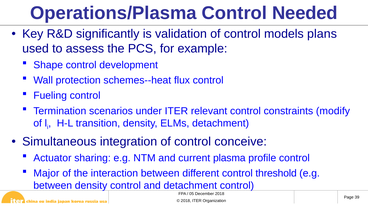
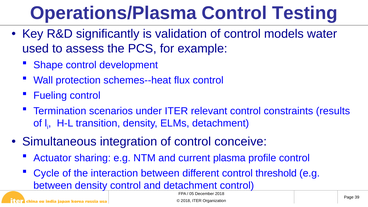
Needed: Needed -> Testing (305, 13)
plans: plans -> water (322, 34)
modify: modify -> results (333, 111)
Major: Major -> Cycle (46, 173)
